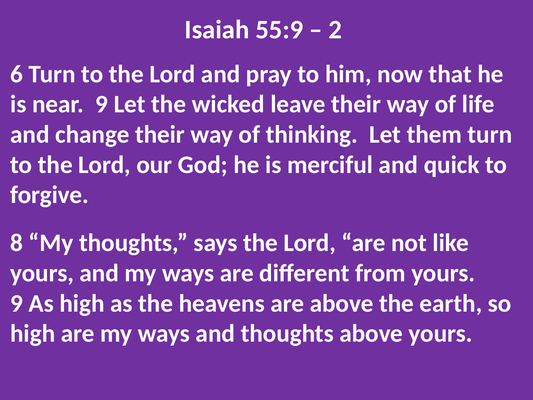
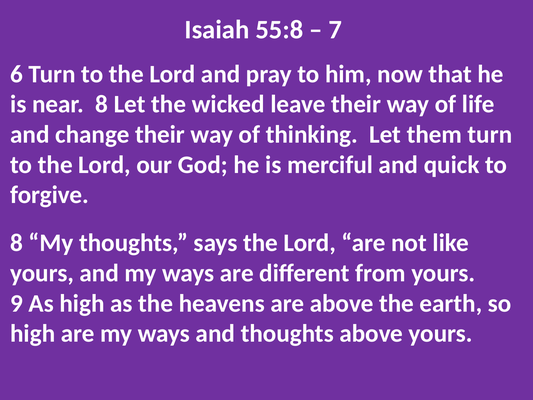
55:9: 55:9 -> 55:8 (279, 30)
2: 2 -> 7 (335, 30)
near 9: 9 -> 8 (102, 104)
